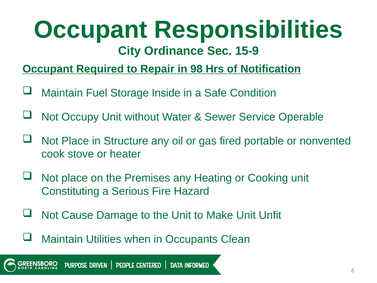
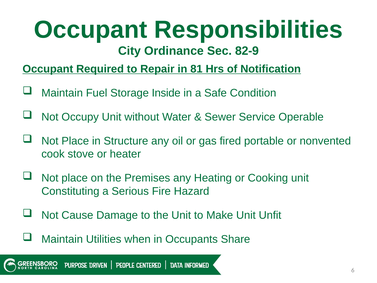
15-9: 15-9 -> 82-9 (247, 51)
98: 98 -> 81 (196, 69)
Clean: Clean -> Share (236, 239)
